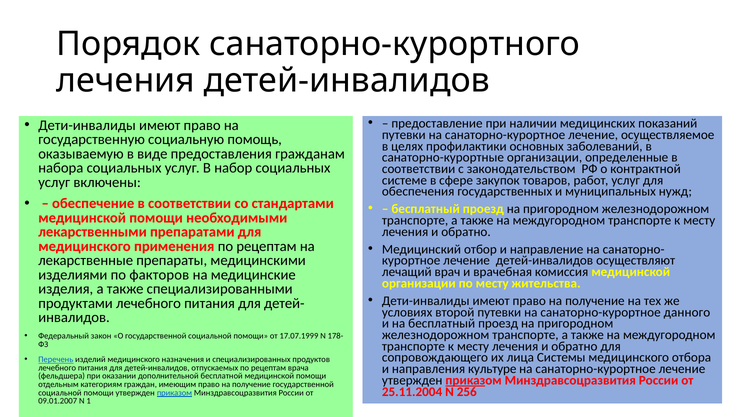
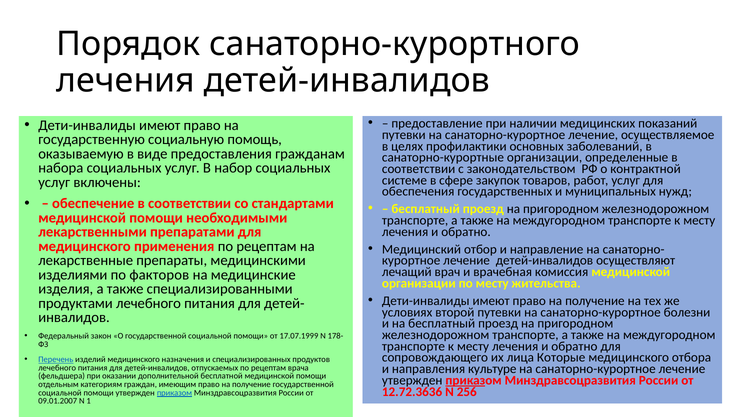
данного: данного -> болезни (687, 312)
Системы: Системы -> Которые (561, 357)
25.11.2004: 25.11.2004 -> 12.72.3636 (412, 392)
